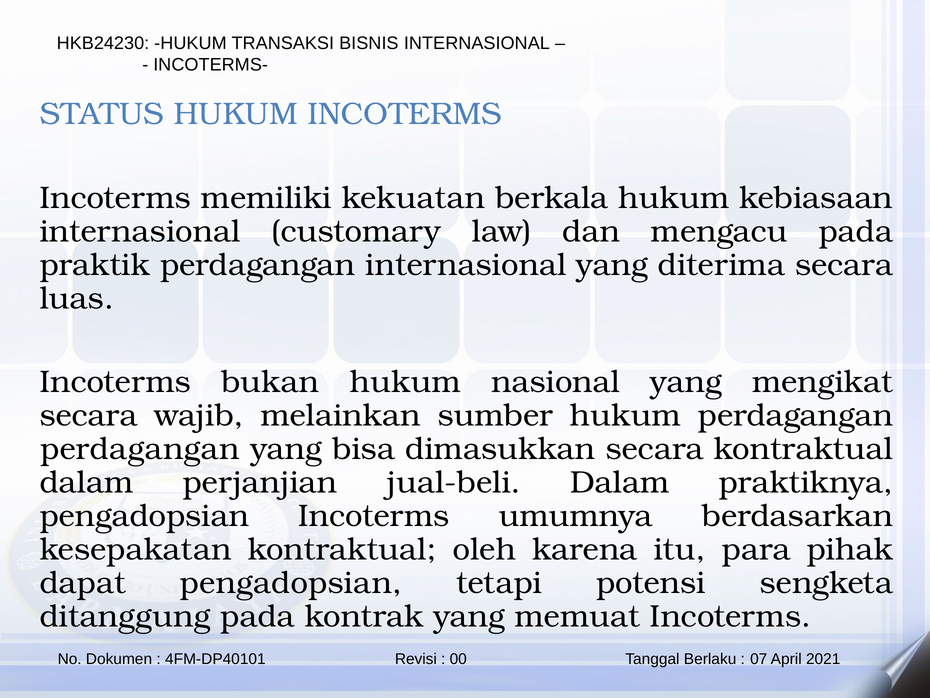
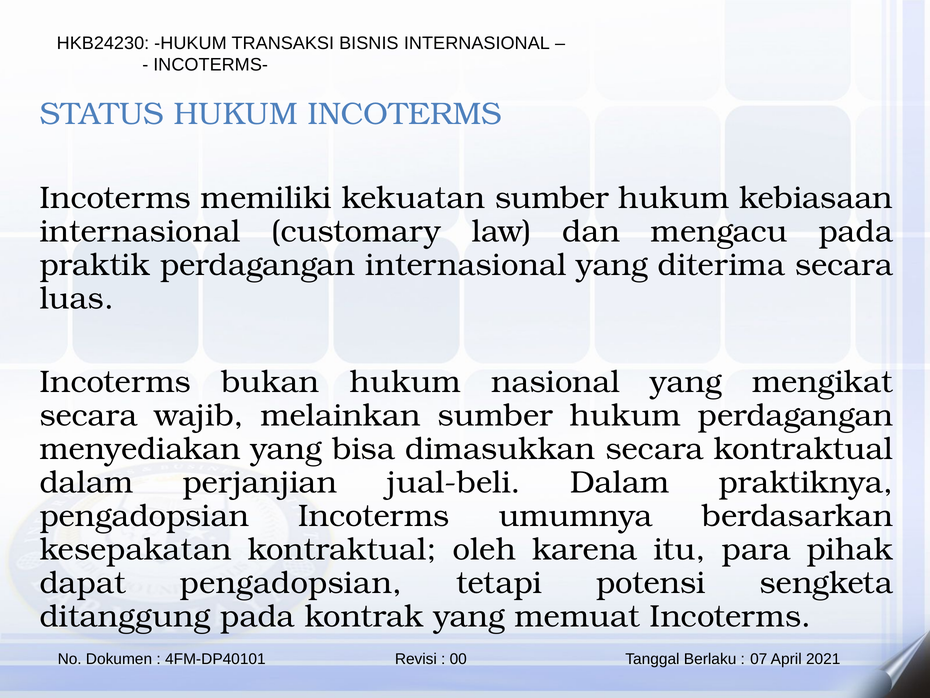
kekuatan berkala: berkala -> sumber (552, 198)
perdagangan: perdagangan -> menyediakan (140, 449)
